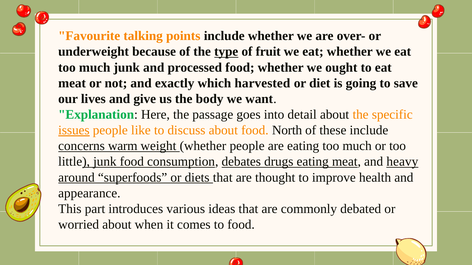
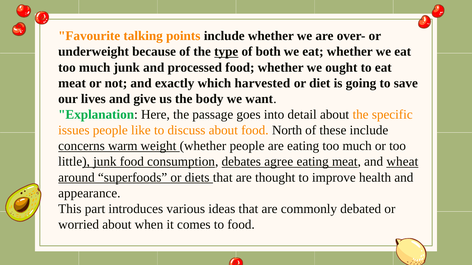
fruit: fruit -> both (268, 52)
issues underline: present -> none (74, 130)
drugs: drugs -> agree (279, 162)
heavy: heavy -> wheat (402, 162)
